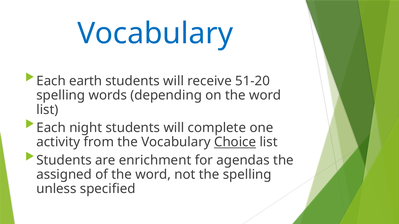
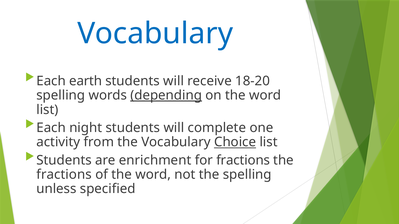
51-20: 51-20 -> 18-20 (253, 81)
depending underline: none -> present (166, 95)
for agendas: agendas -> fractions (243, 160)
assigned: assigned -> fractions (64, 175)
